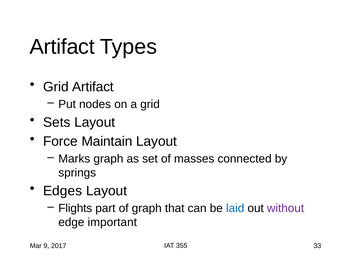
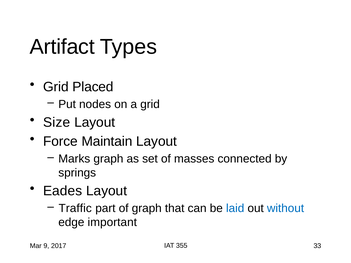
Grid Artifact: Artifact -> Placed (93, 87)
Sets: Sets -> Size (57, 122)
Edges: Edges -> Eades (63, 191)
Flights: Flights -> Traffic (75, 209)
without colour: purple -> blue (286, 209)
